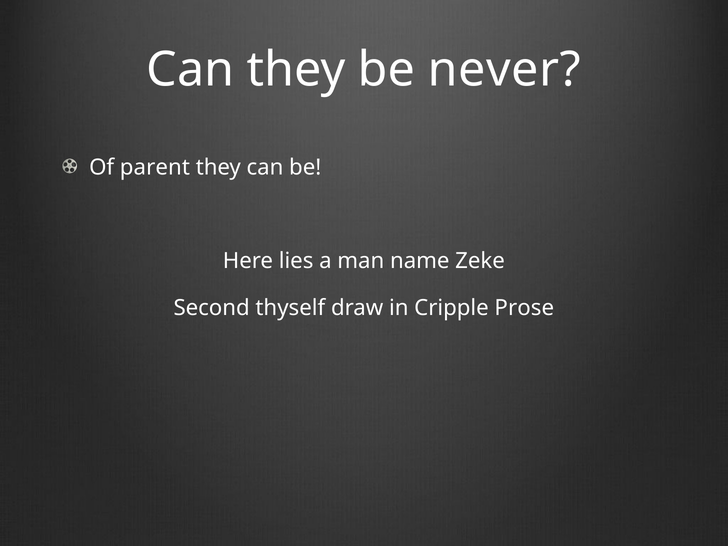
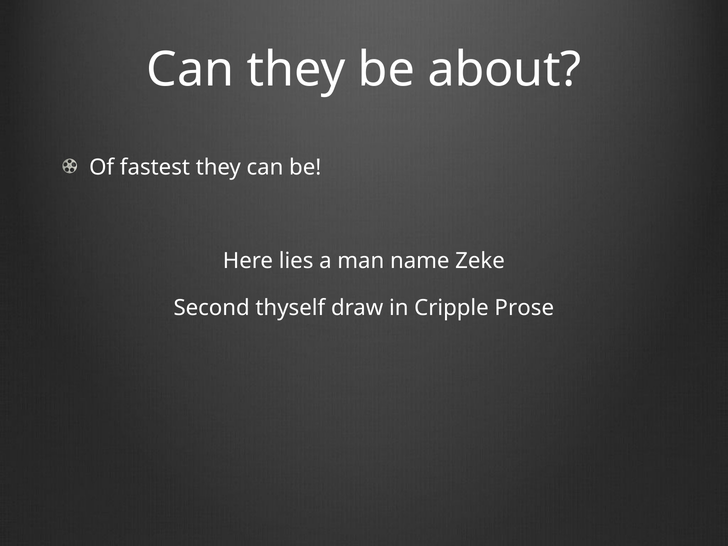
never: never -> about (505, 70)
parent: parent -> fastest (155, 167)
